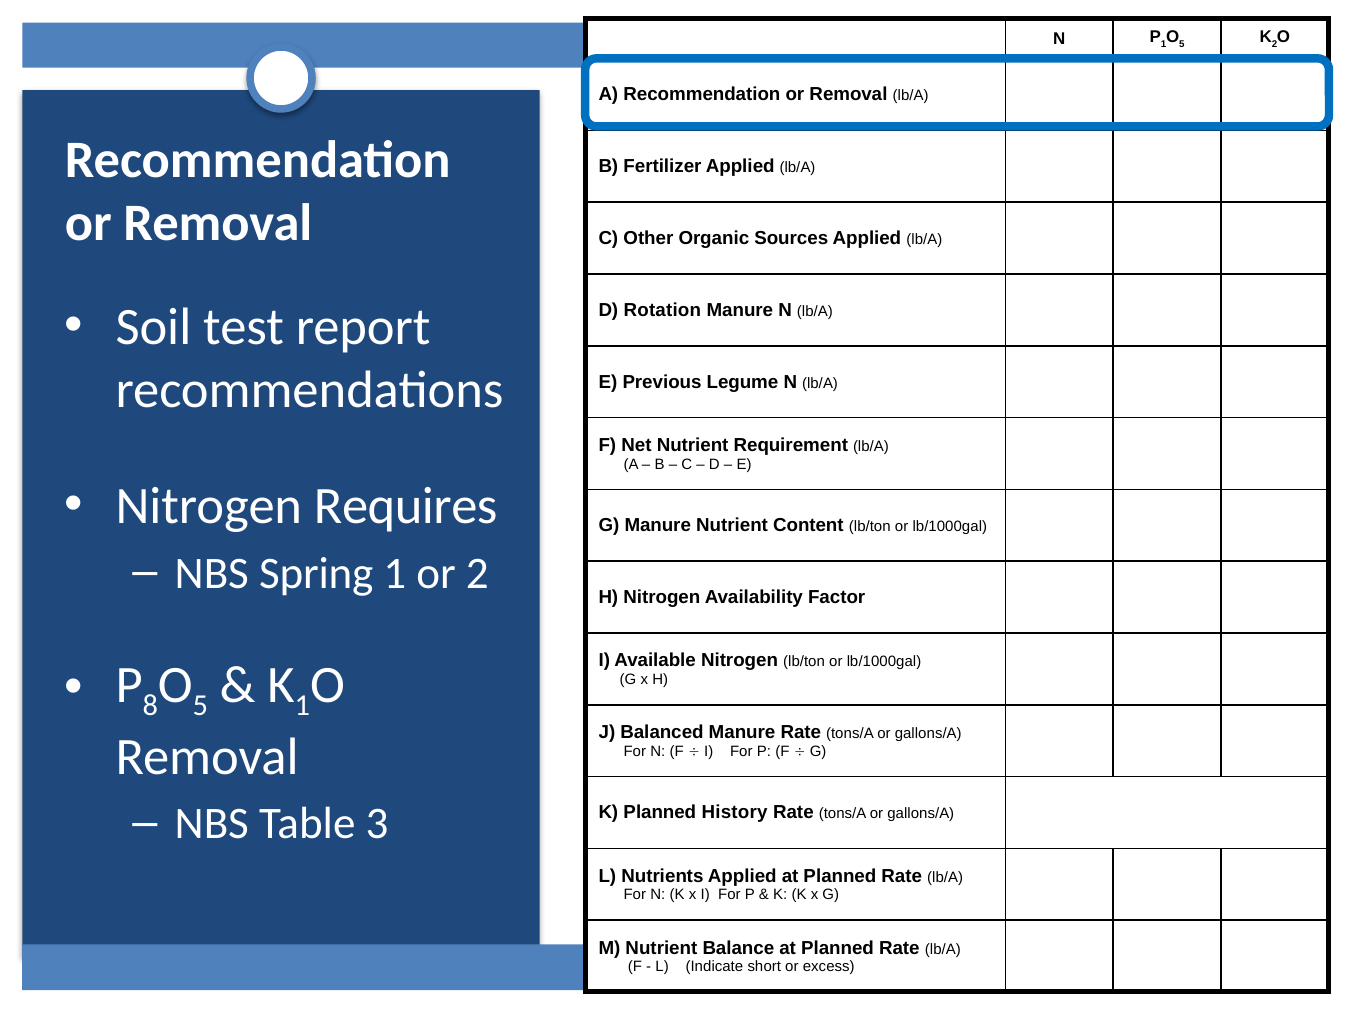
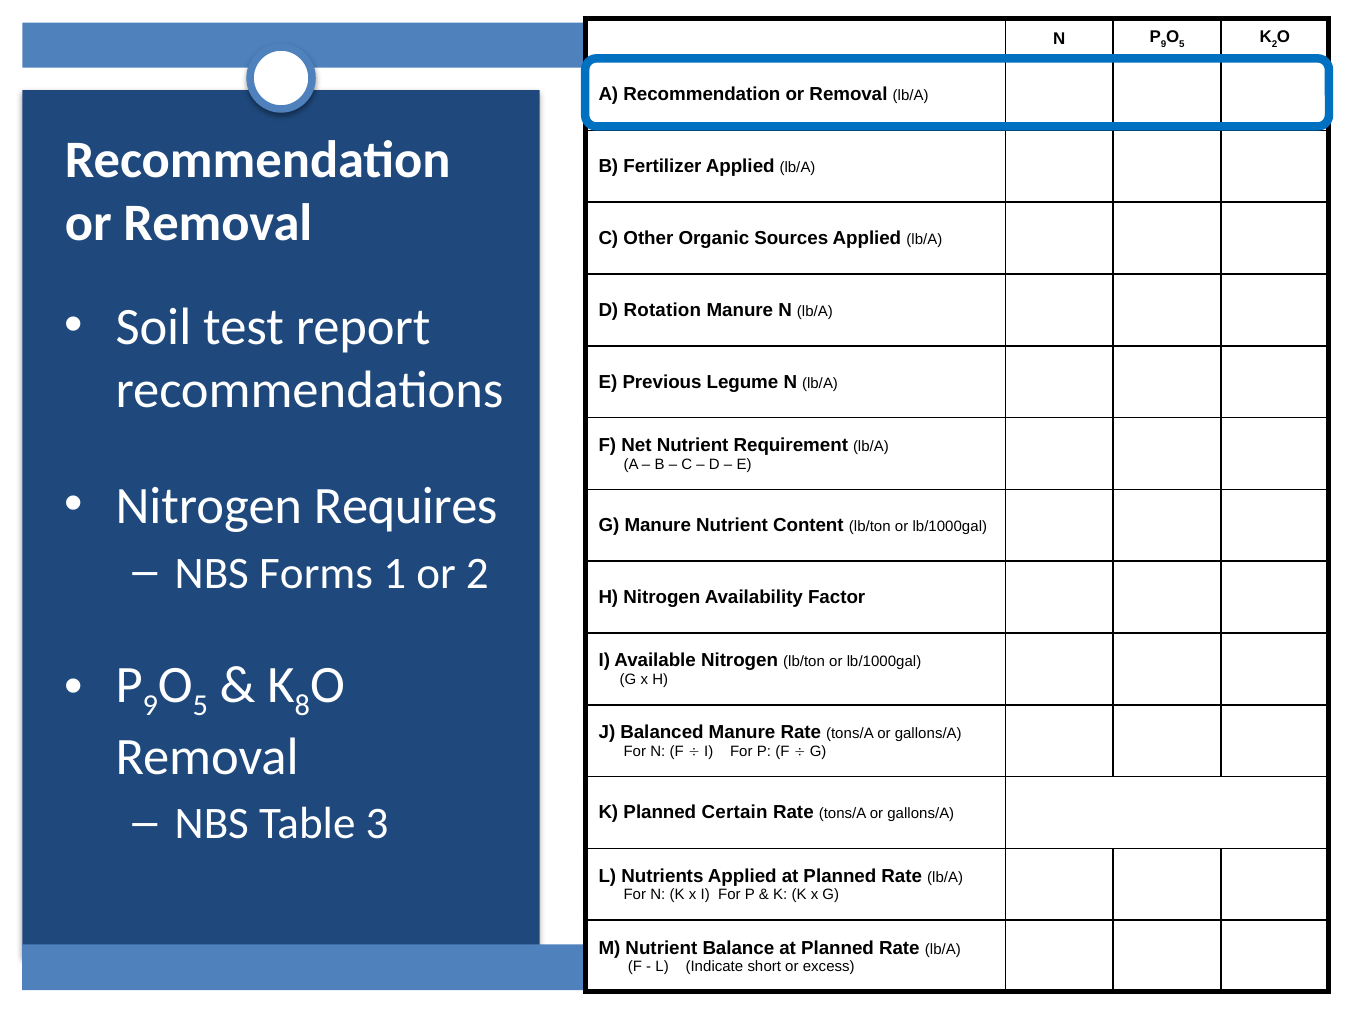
N P 1: 1 -> 9 (1164, 45)
Spring: Spring -> Forms (316, 573)
8: 8 -> 9 (150, 706)
K 1: 1 -> 8 (302, 706)
History: History -> Certain (735, 813)
